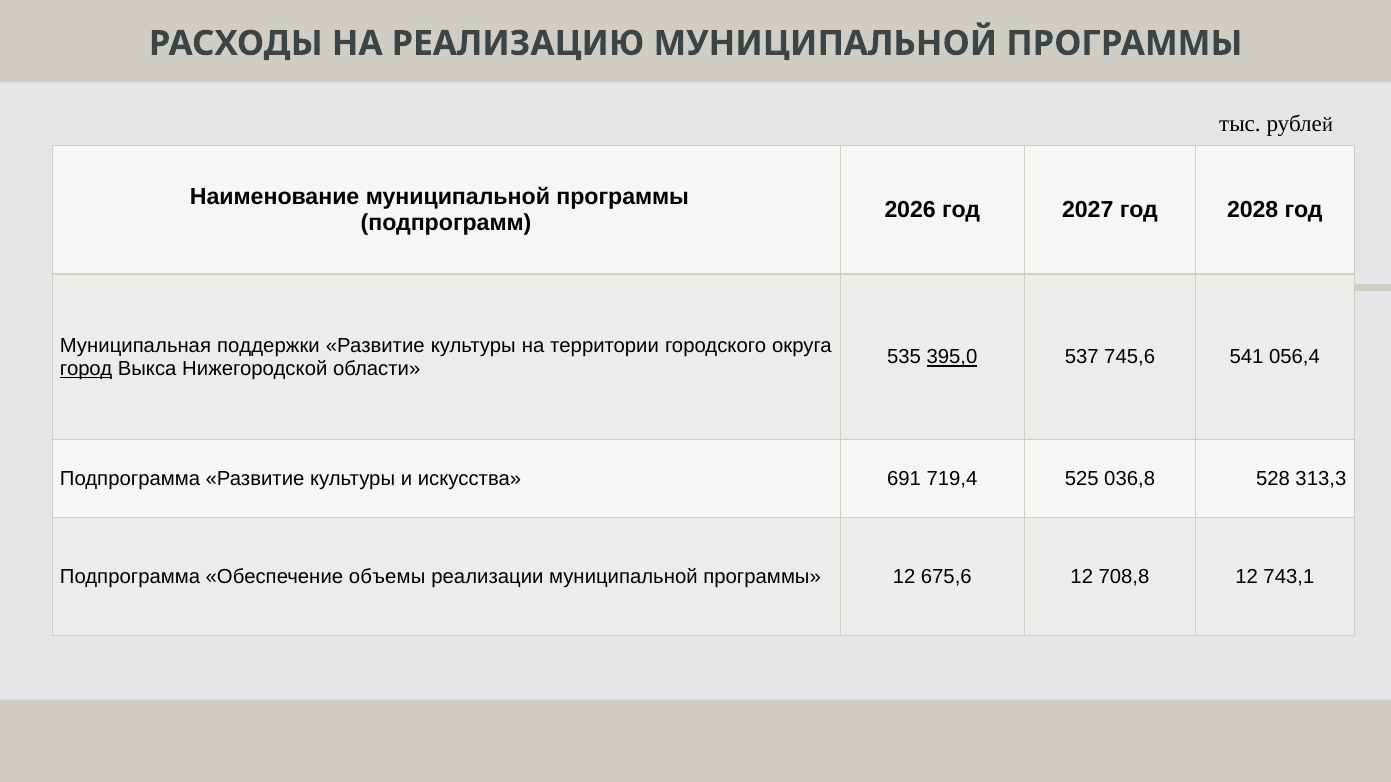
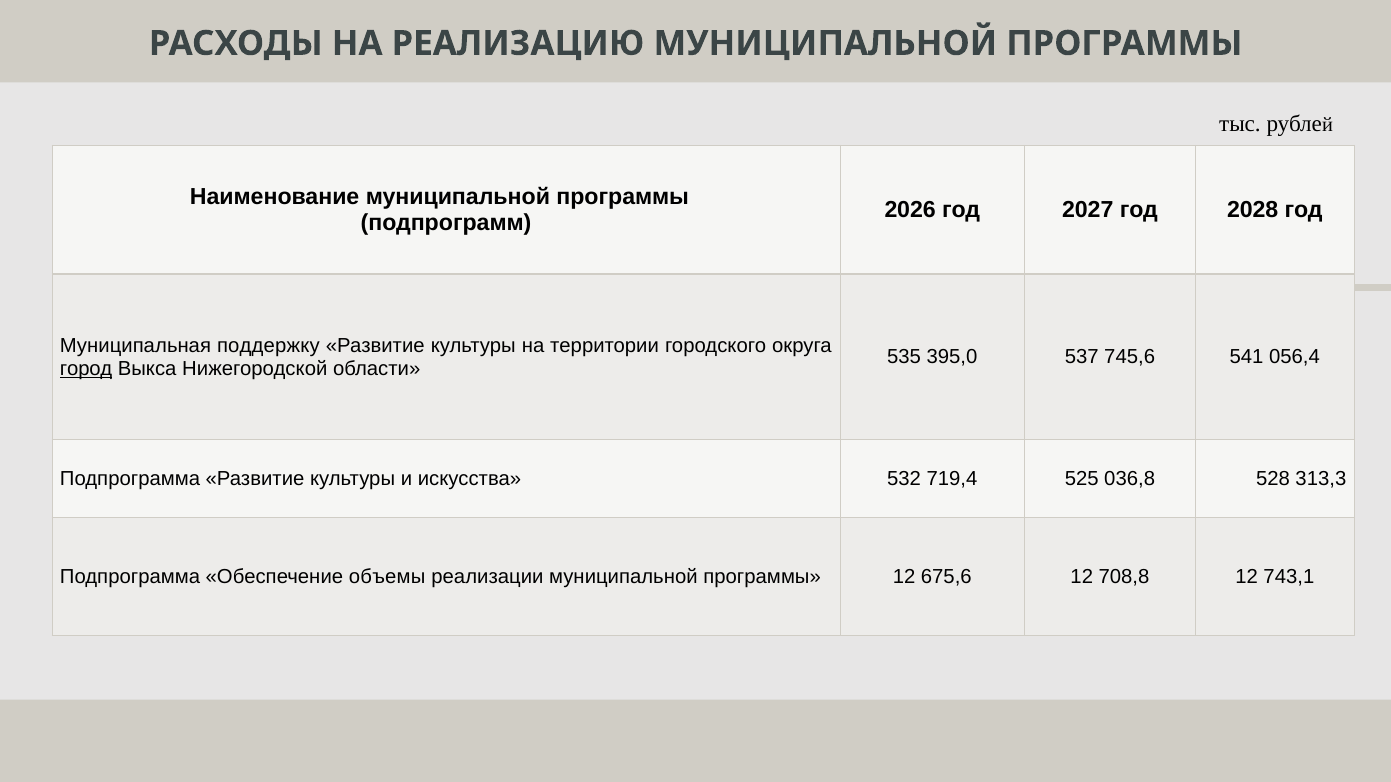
поддержки: поддержки -> поддержку (268, 346)
395,0 underline: present -> none (952, 357)
691: 691 -> 532 (904, 479)
